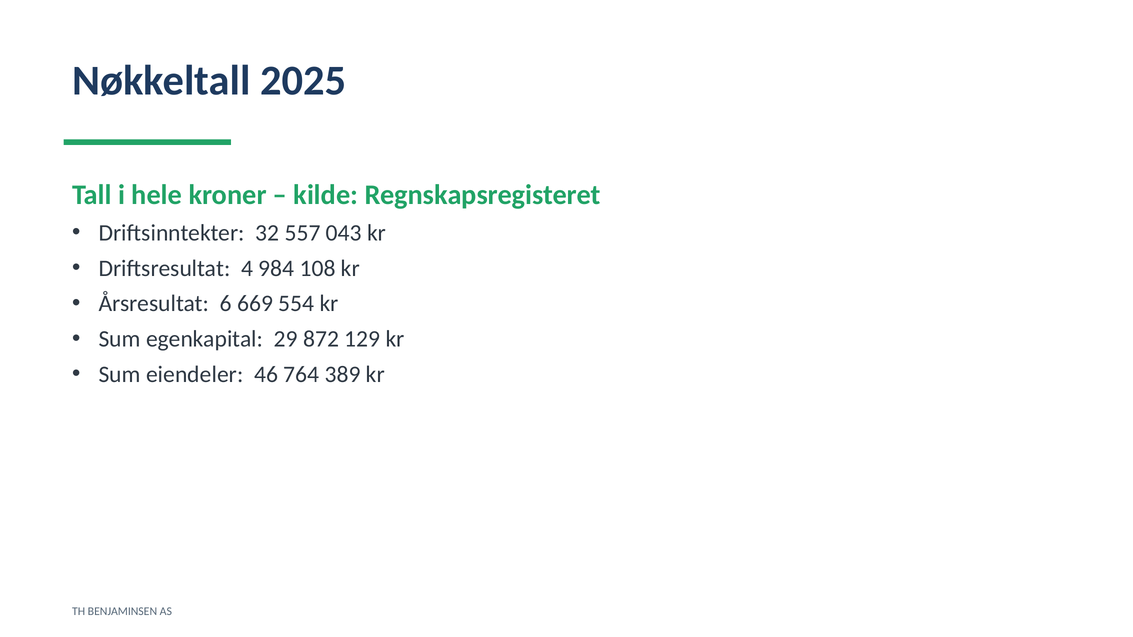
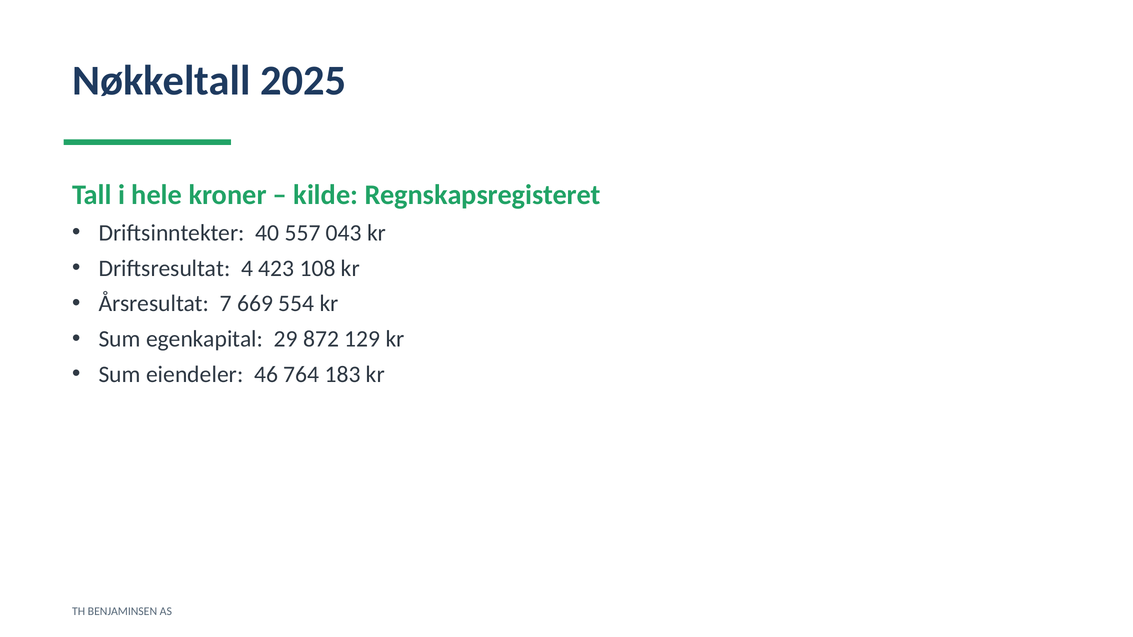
32: 32 -> 40 (267, 233)
984: 984 -> 423 (276, 268)
6: 6 -> 7 (226, 304)
389: 389 -> 183 (343, 375)
